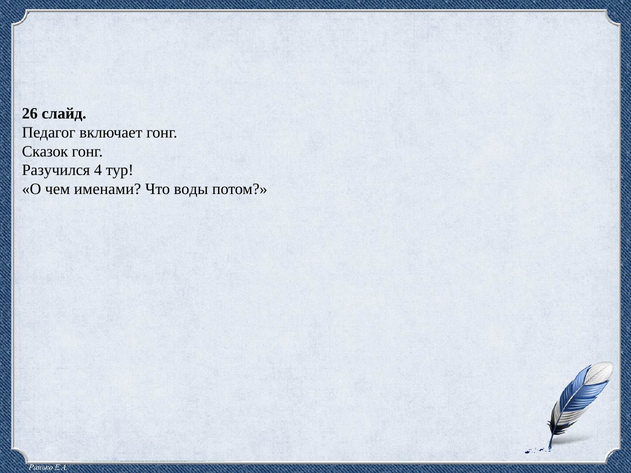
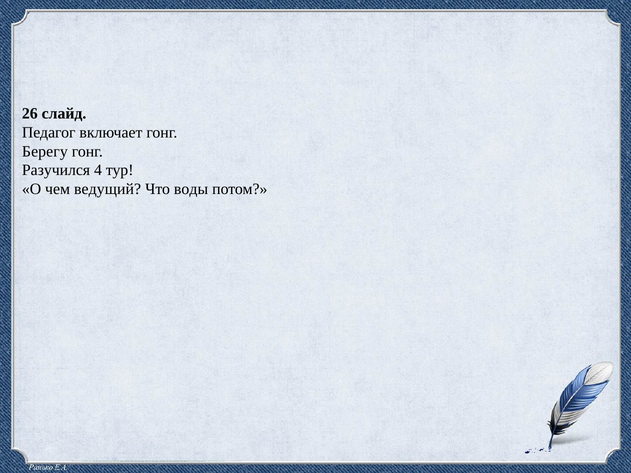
Сказок: Сказок -> Берегу (45, 151)
именами: именами -> ведущий (108, 189)
